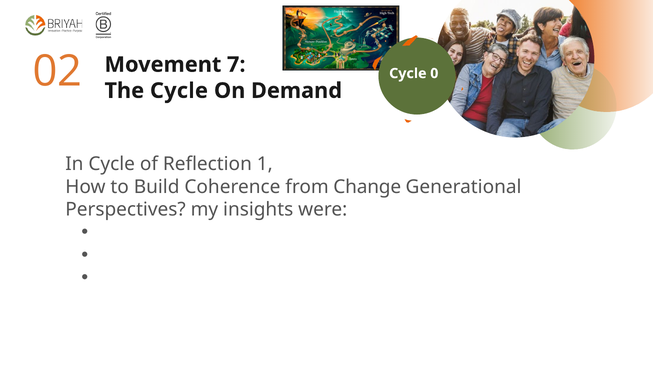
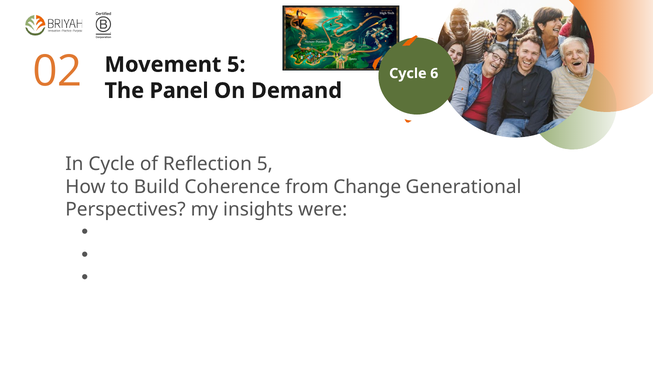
Movement 7: 7 -> 5 (236, 65)
0: 0 -> 6 (434, 74)
The Cycle: Cycle -> Panel (179, 91)
Reflection 1: 1 -> 5 (265, 164)
